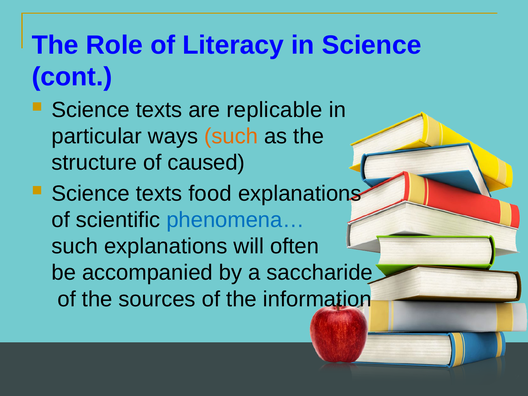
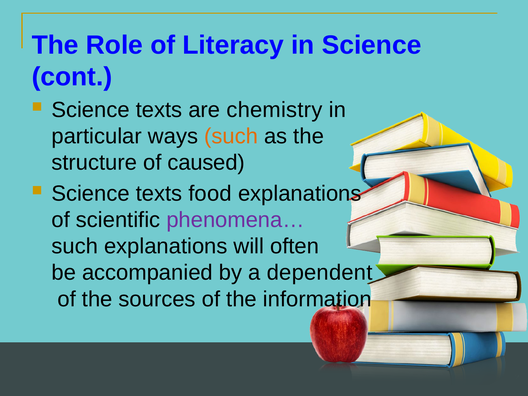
replicable: replicable -> chemistry (274, 110)
phenomena… colour: blue -> purple (235, 220)
saccharide: saccharide -> dependent (320, 273)
